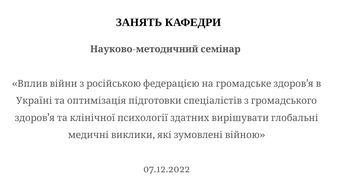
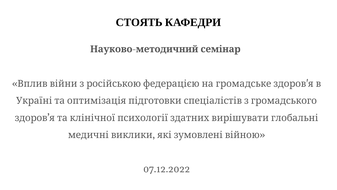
ЗАНЯТЬ: ЗАНЯТЬ -> СТОЯТЬ (139, 22)
